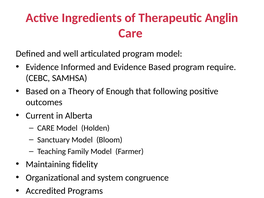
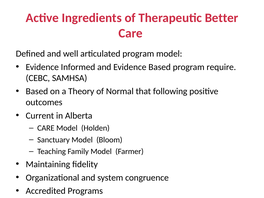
Anglin: Anglin -> Better (222, 18)
Enough: Enough -> Normal (120, 91)
